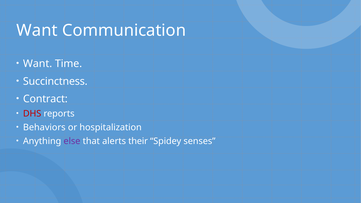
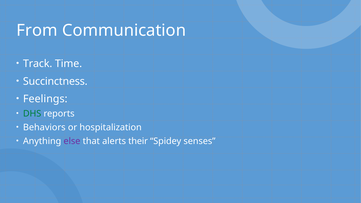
Want: Want -> From (37, 30)
Want: Want -> Track (38, 64)
Contract: Contract -> Feelings (45, 99)
DHS colour: red -> green (32, 114)
